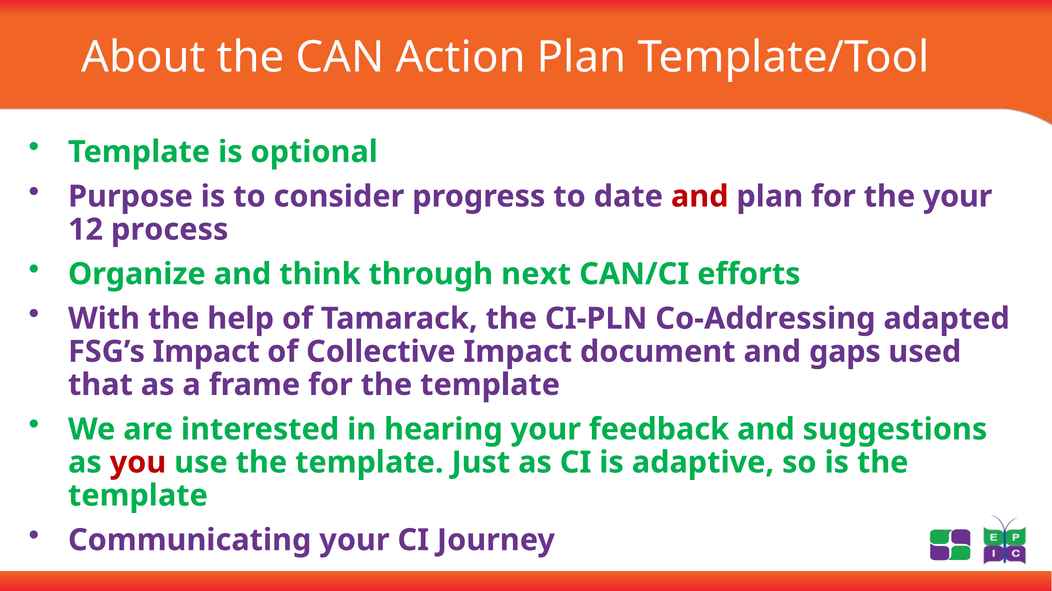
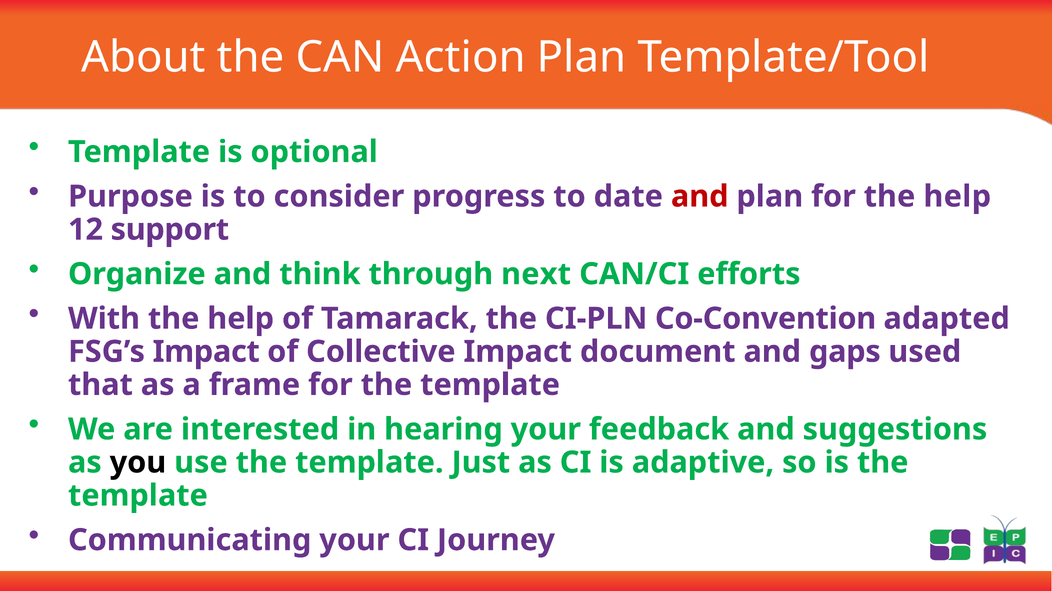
for the your: your -> help (957, 197)
process: process -> support (170, 230)
Co-Addressing: Co-Addressing -> Co-Convention (766, 319)
you colour: red -> black (138, 463)
